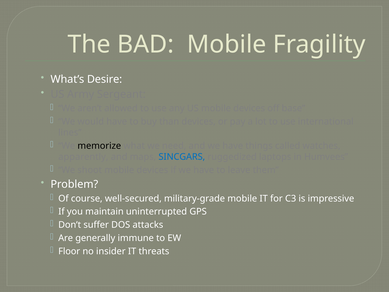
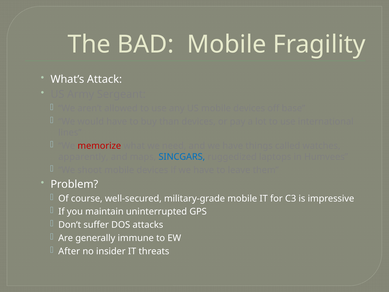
Desire: Desire -> Attack (105, 79)
memorize colour: black -> red (99, 146)
Floor: Floor -> After (69, 251)
